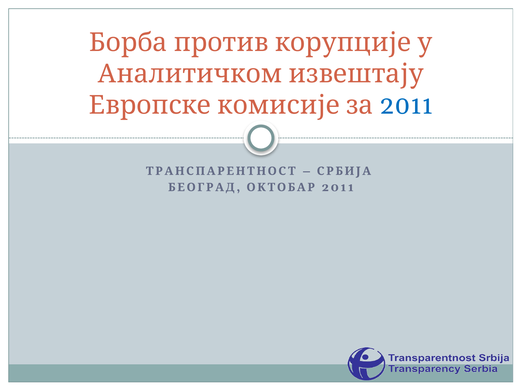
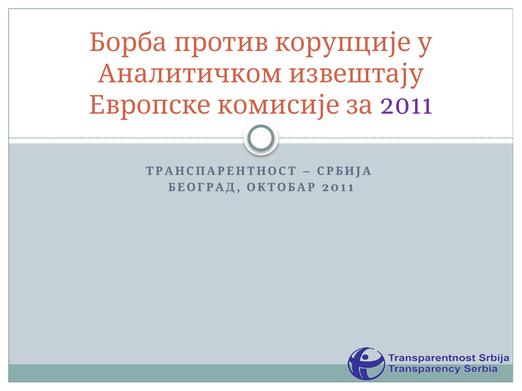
2011 colour: blue -> purple (406, 105)
